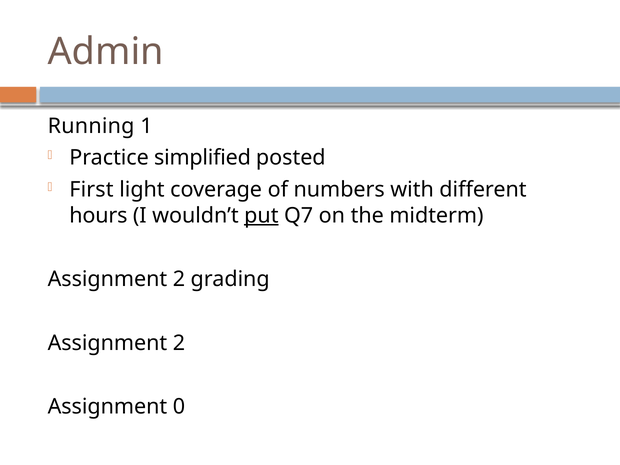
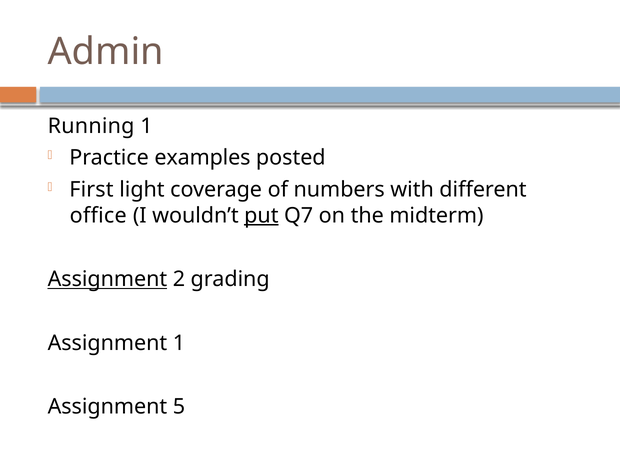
simplified: simplified -> examples (202, 158)
hours: hours -> office (98, 216)
Assignment underline: none -> present (107, 279)
2: 2 -> 1 (179, 343)
0: 0 -> 5 (179, 407)
